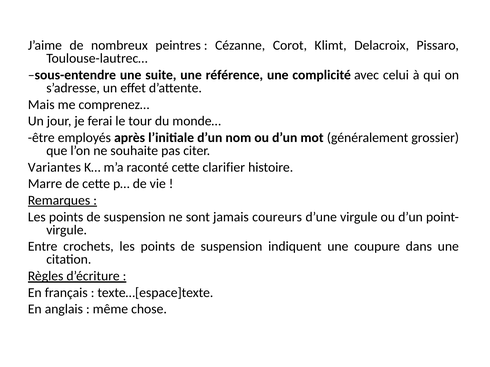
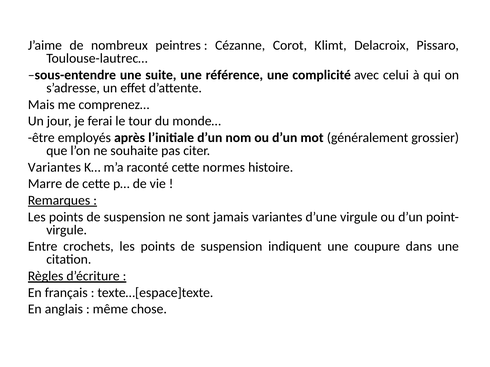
clarifier: clarifier -> normes (224, 167)
jamais coureurs: coureurs -> variantes (277, 217)
